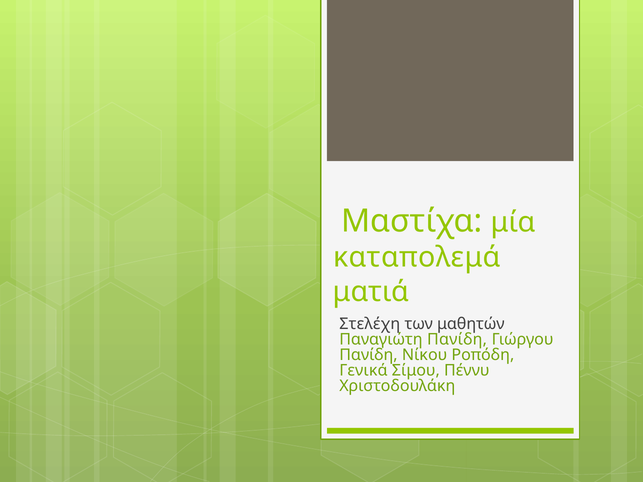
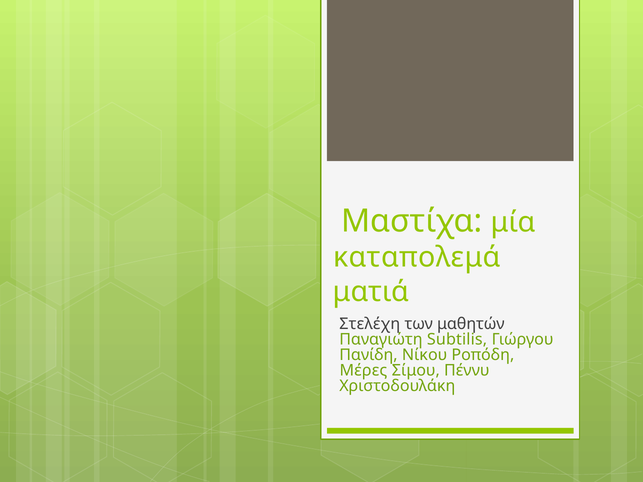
Παναγιώτη Πανίδη: Πανίδη -> Subtilis (457, 340)
Γενικά: Γενικά -> Μέρες (363, 371)
